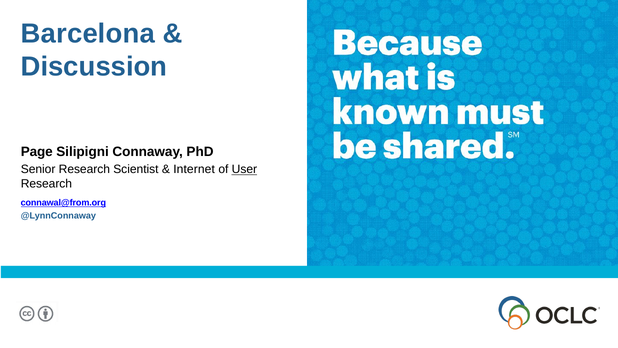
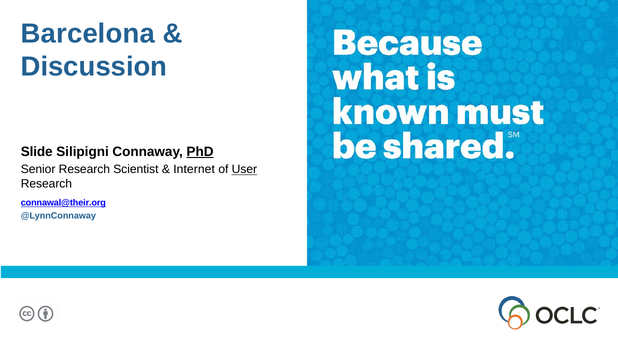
Page: Page -> Slide (37, 152)
PhD underline: none -> present (200, 152)
connawal@from.org: connawal@from.org -> connawal@their.org (63, 202)
